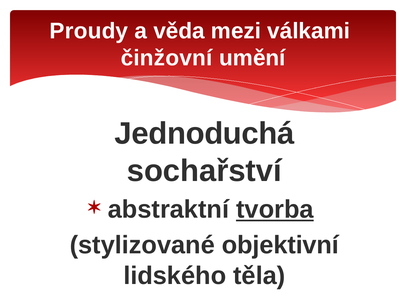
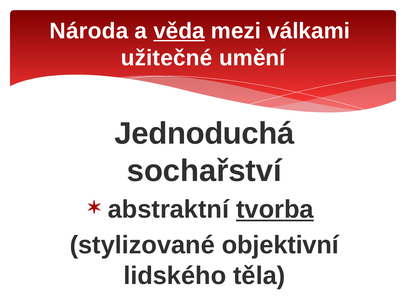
Proudy: Proudy -> Národa (89, 31)
věda underline: none -> present (179, 31)
činžovní: činžovní -> užitečné (167, 58)
